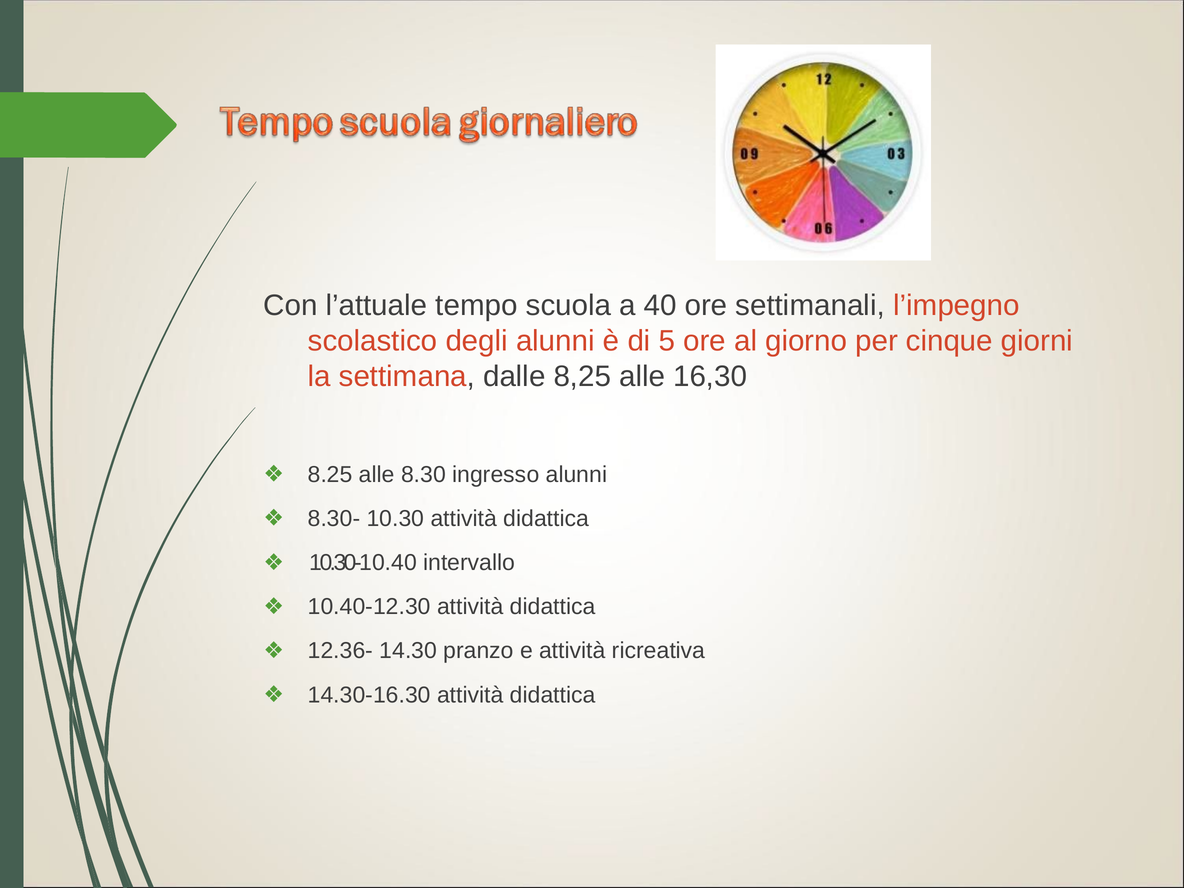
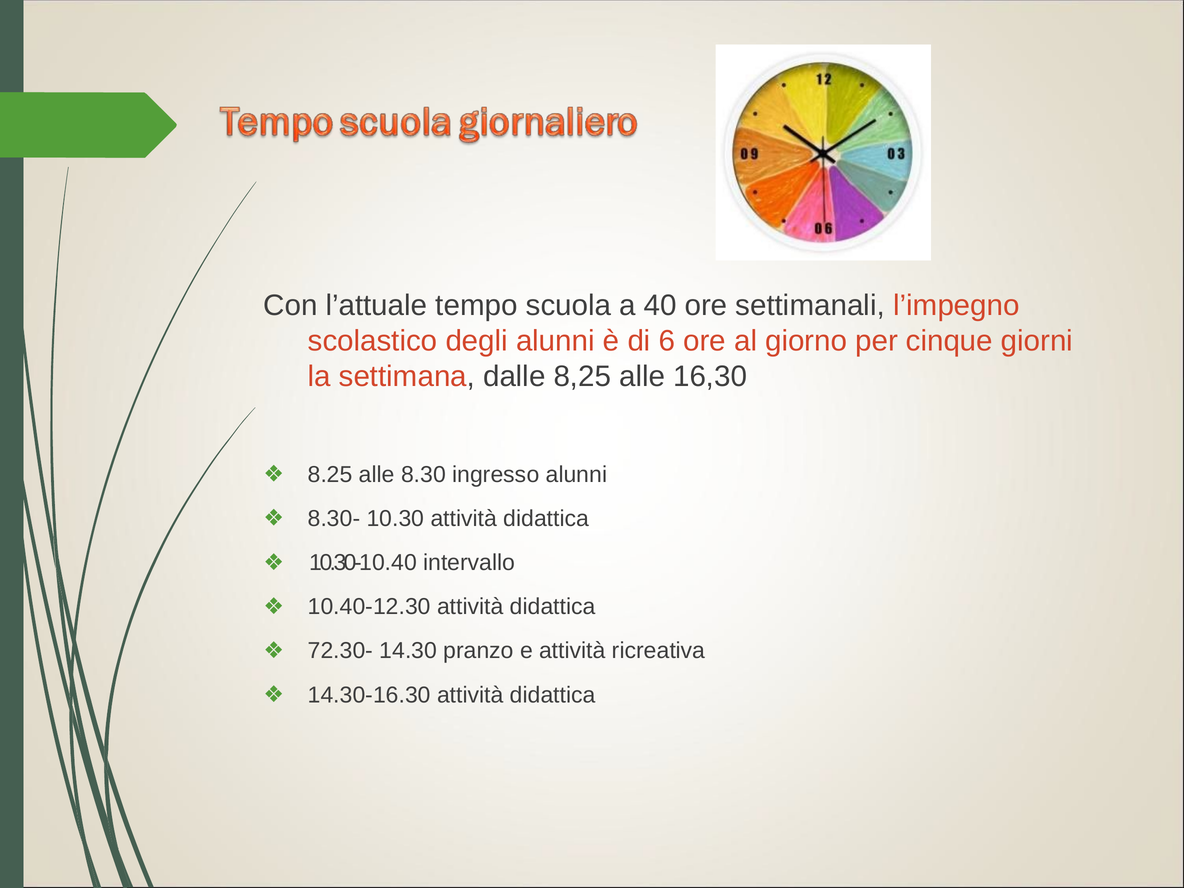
5: 5 -> 6 (667, 341)
12.36-: 12.36- -> 72.30- (340, 651)
